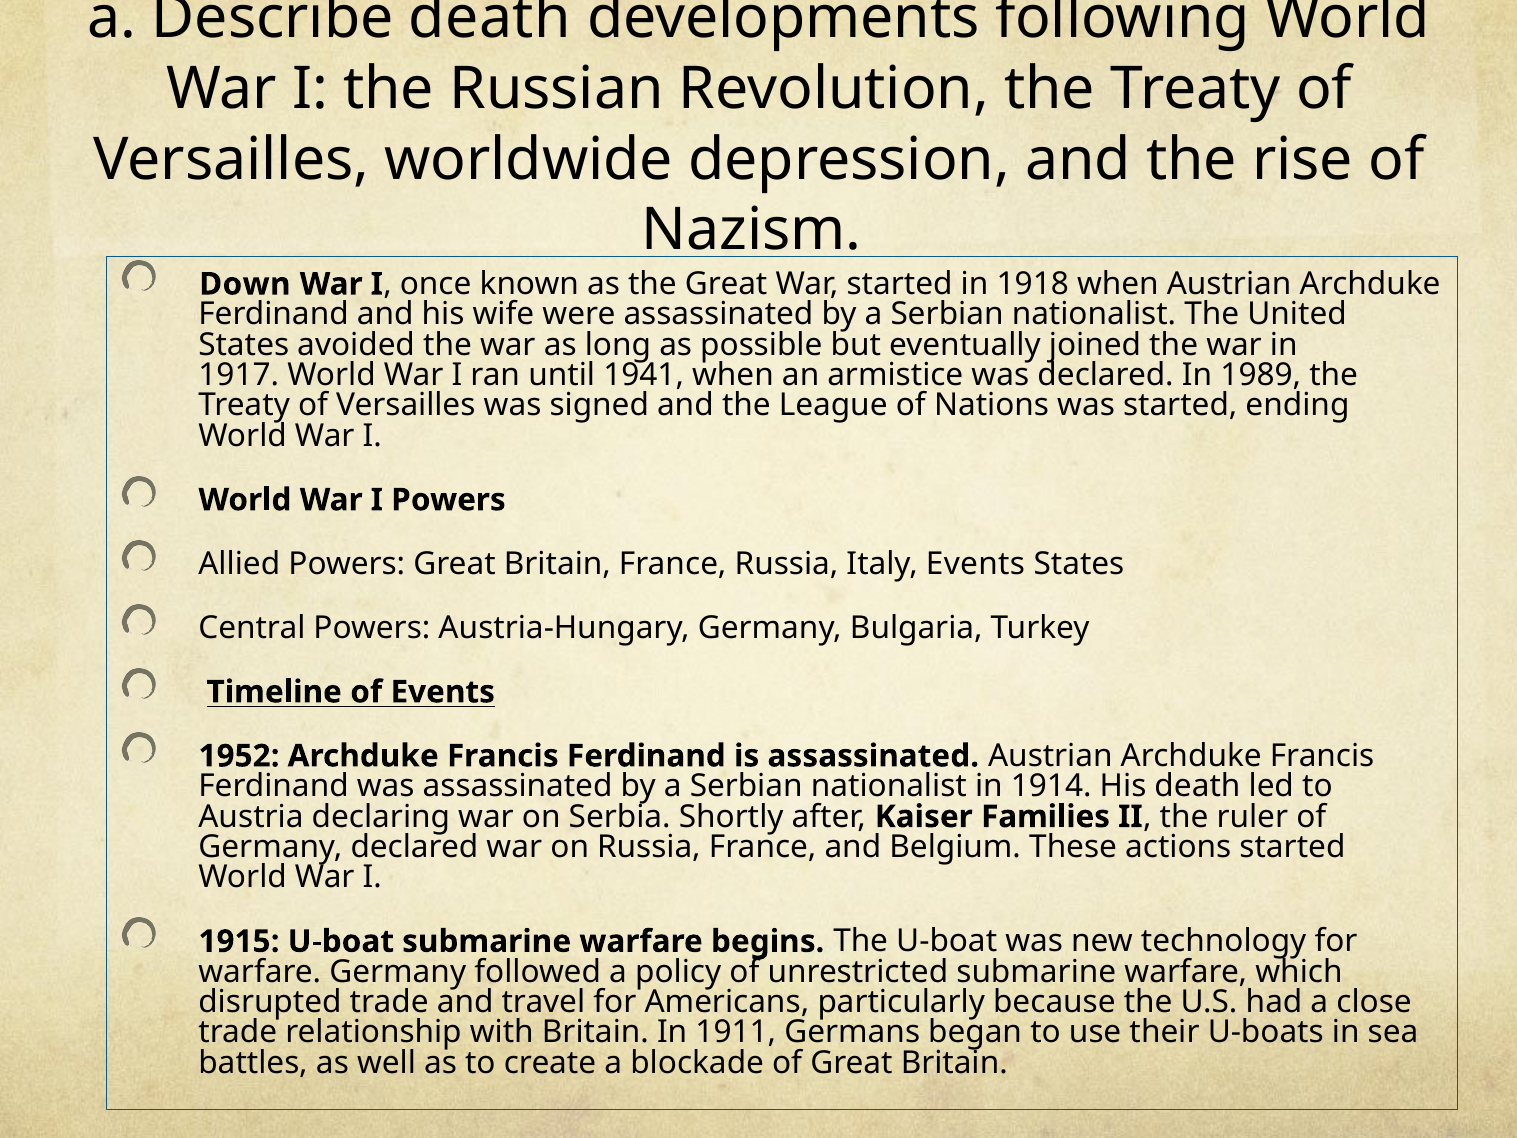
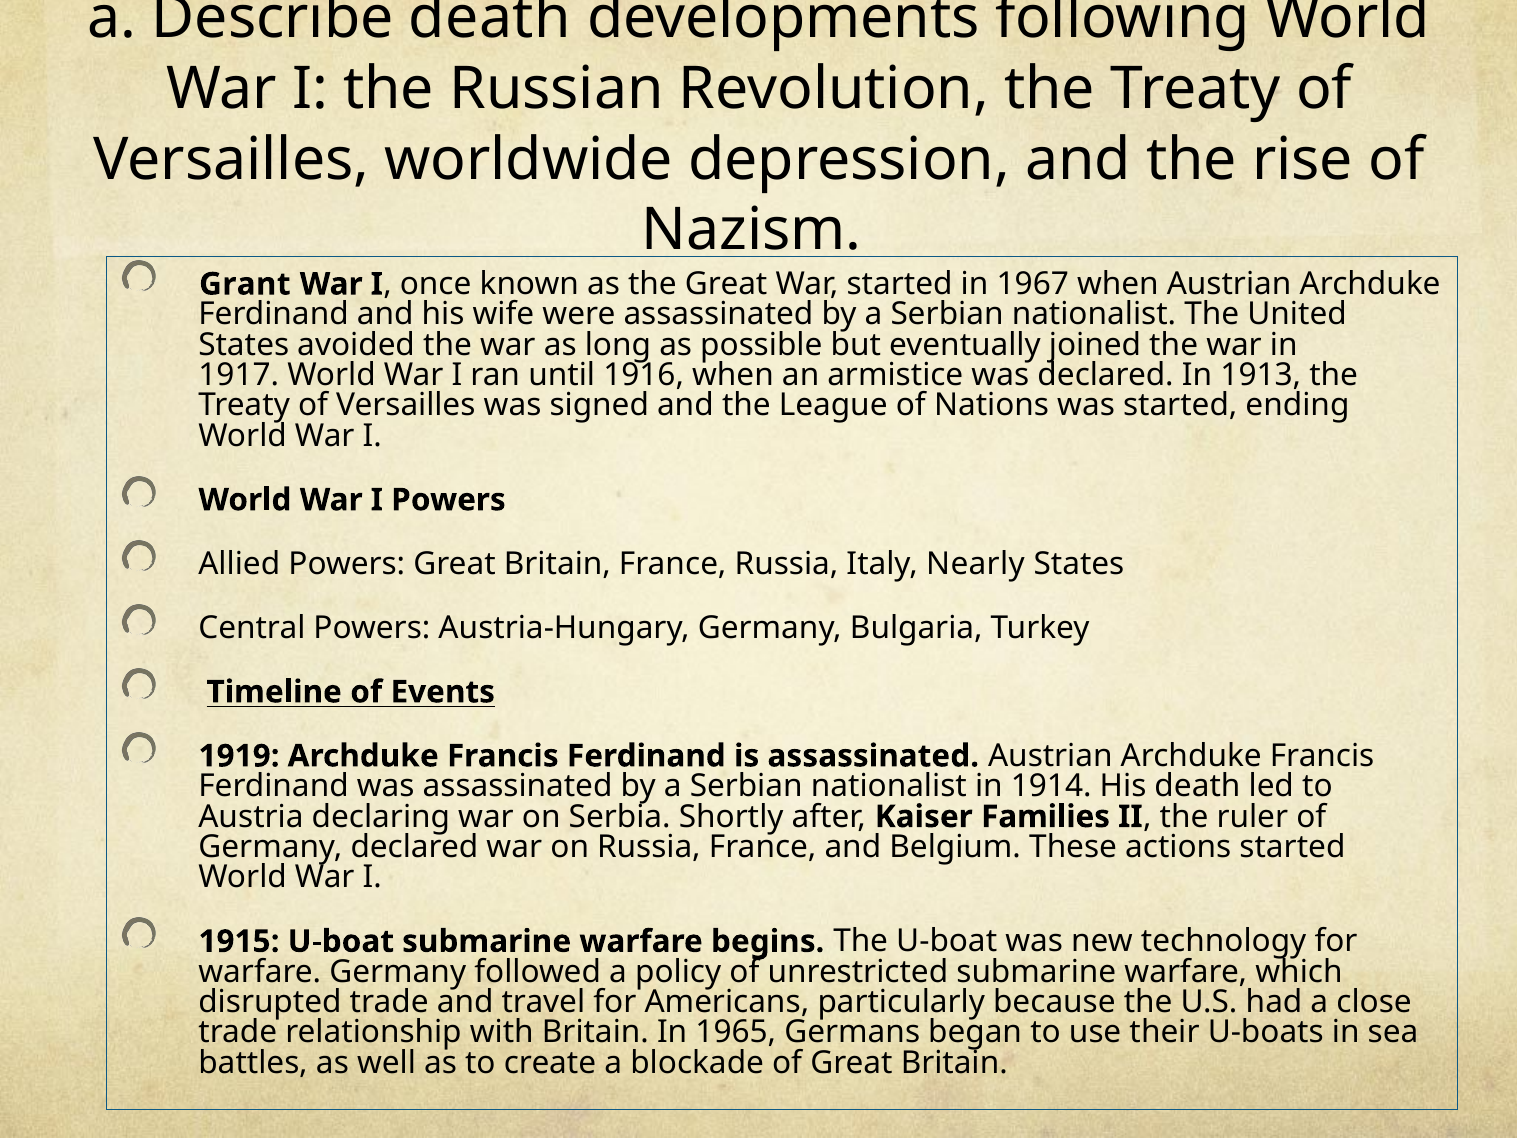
Down: Down -> Grant (245, 284)
1918: 1918 -> 1967 (1033, 284)
1941: 1941 -> 1916 (644, 375)
1989: 1989 -> 1913 (1261, 375)
Italy Events: Events -> Nearly (975, 564)
1952: 1952 -> 1919 (239, 756)
1911: 1911 -> 1965 (736, 1032)
